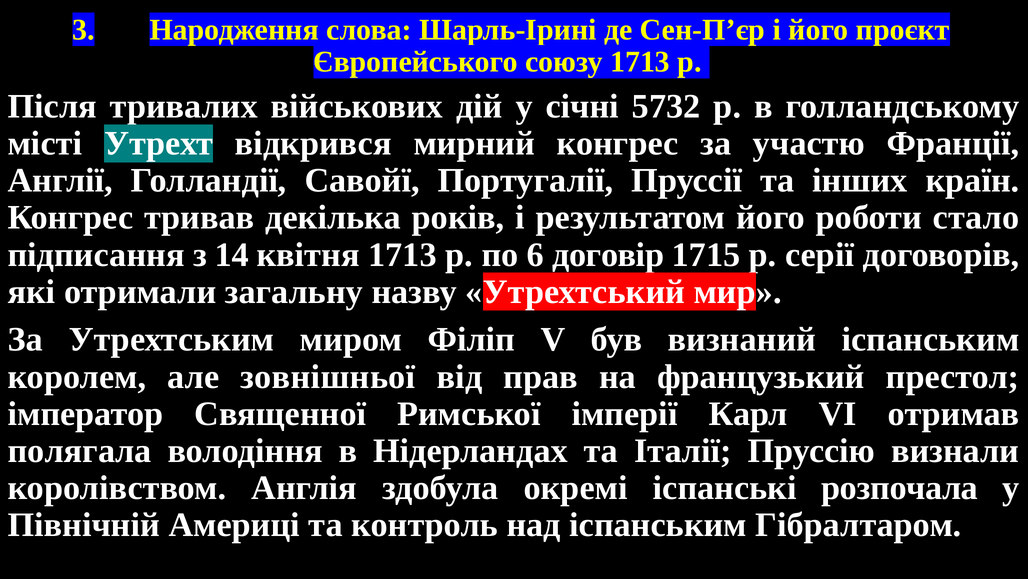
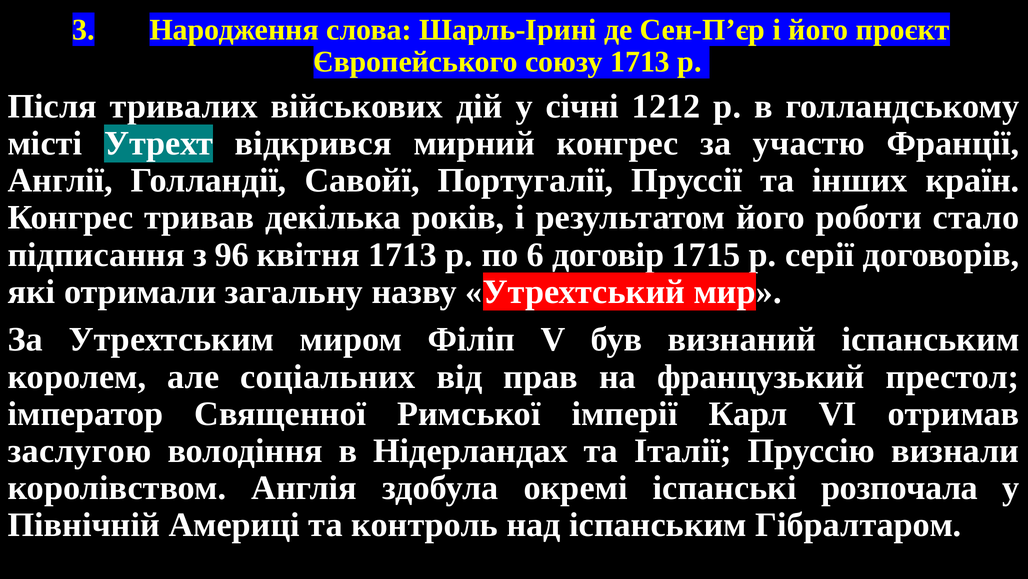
5732: 5732 -> 1212 (666, 106)
14: 14 -> 96 (232, 254)
зовнішньої: зовнішньої -> соціальних (328, 376)
полягала: полягала -> заслугою (79, 450)
